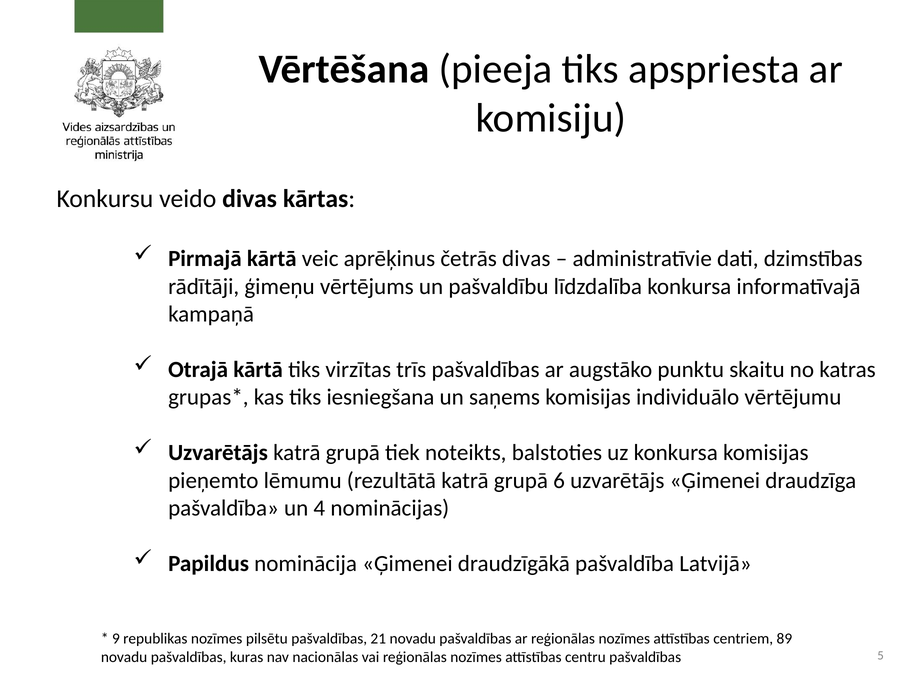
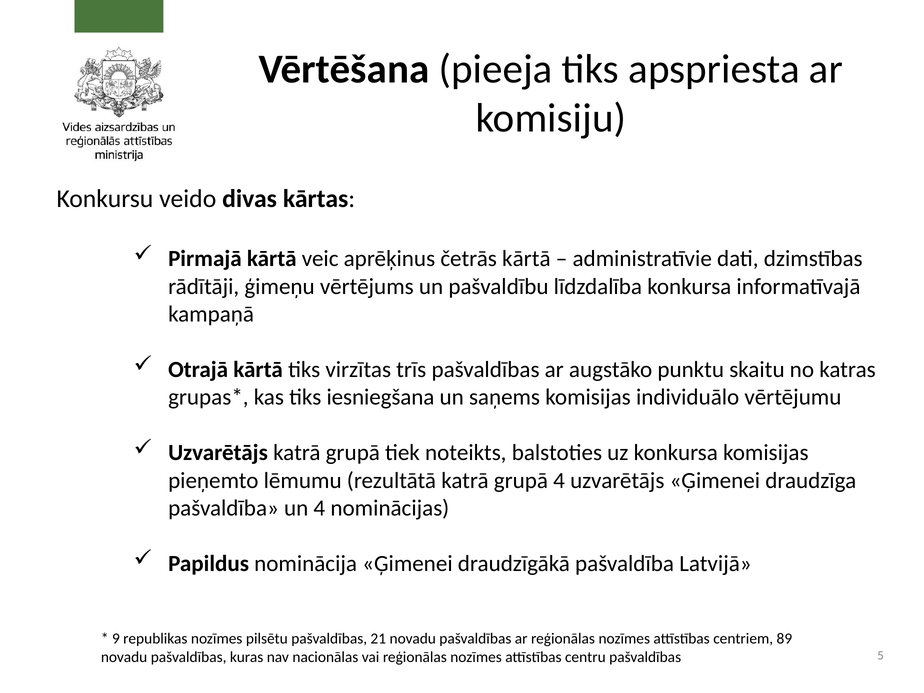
četrās divas: divas -> kārtā (526, 259)
grupā 6: 6 -> 4 (559, 480)
